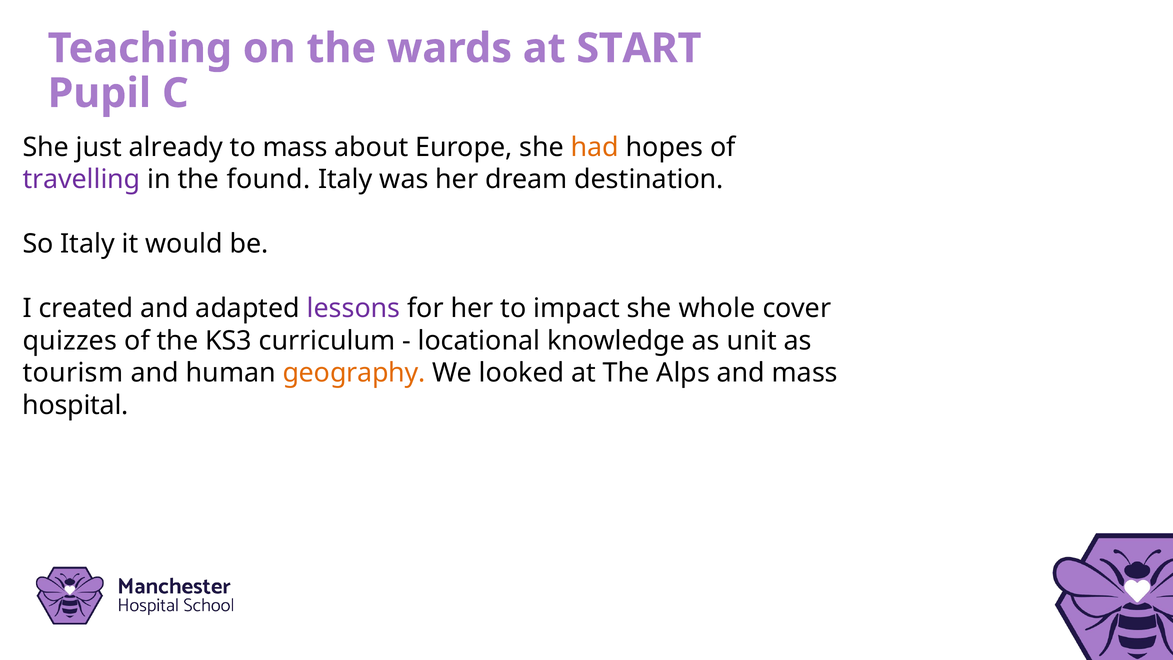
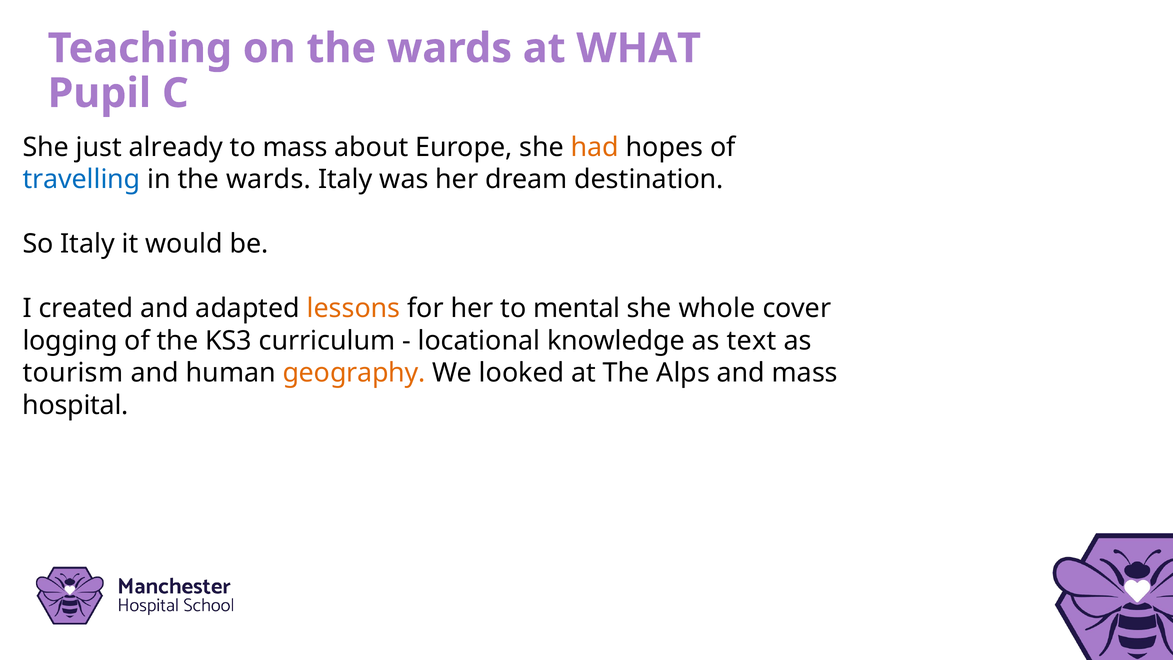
START: START -> WHAT (639, 48)
travelling colour: purple -> blue (82, 179)
in the found: found -> wards (268, 179)
lessons colour: purple -> orange (354, 308)
impact: impact -> mental (577, 308)
quizzes: quizzes -> logging (70, 341)
unit: unit -> text (752, 341)
